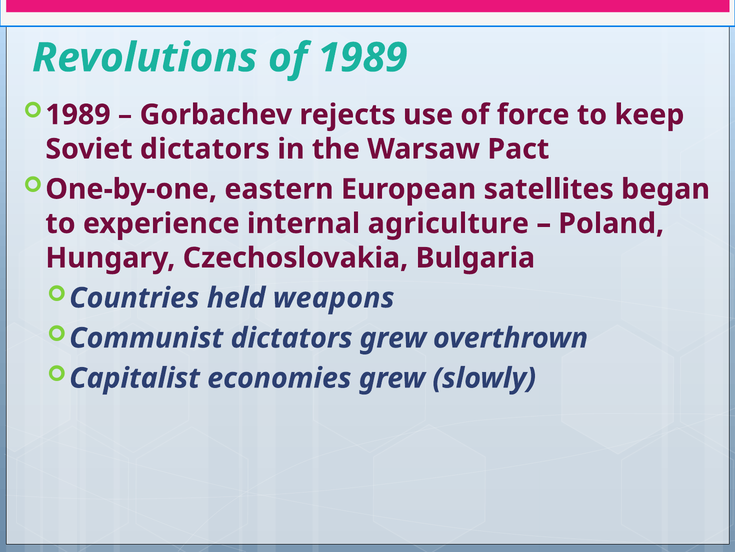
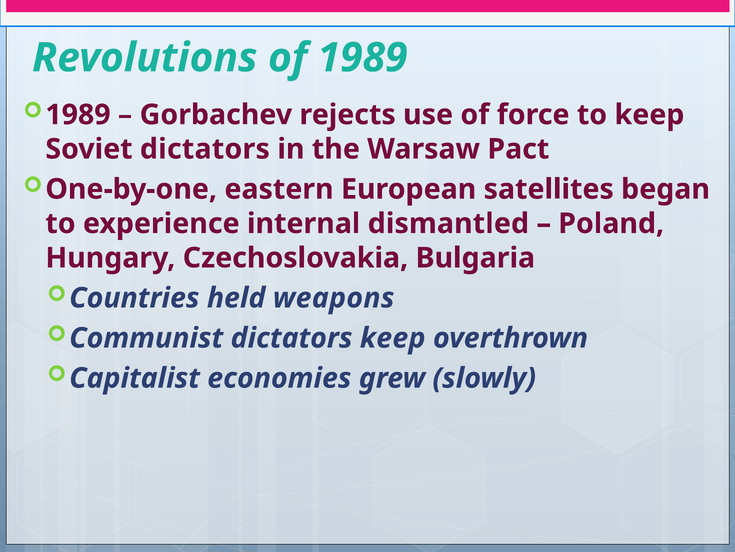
agriculture: agriculture -> dismantled (448, 223)
dictators grew: grew -> keep (393, 338)
